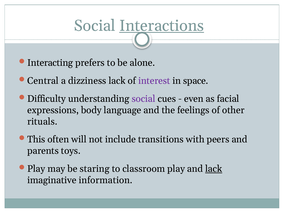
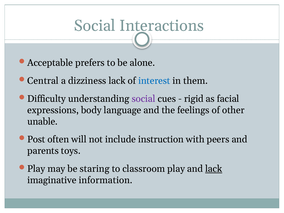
Interactions underline: present -> none (162, 26)
Interacting: Interacting -> Acceptable (50, 63)
interest colour: purple -> blue (154, 81)
space: space -> them (196, 81)
even: even -> rigid (194, 99)
rituals: rituals -> unable (42, 121)
This: This -> Post (36, 139)
transitions: transitions -> instruction (161, 139)
